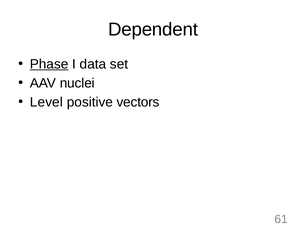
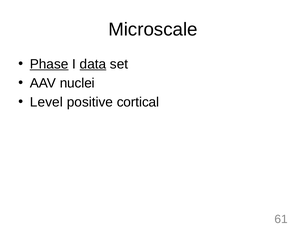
Dependent: Dependent -> Microscale (153, 30)
data underline: none -> present (93, 64)
vectors: vectors -> cortical (138, 102)
